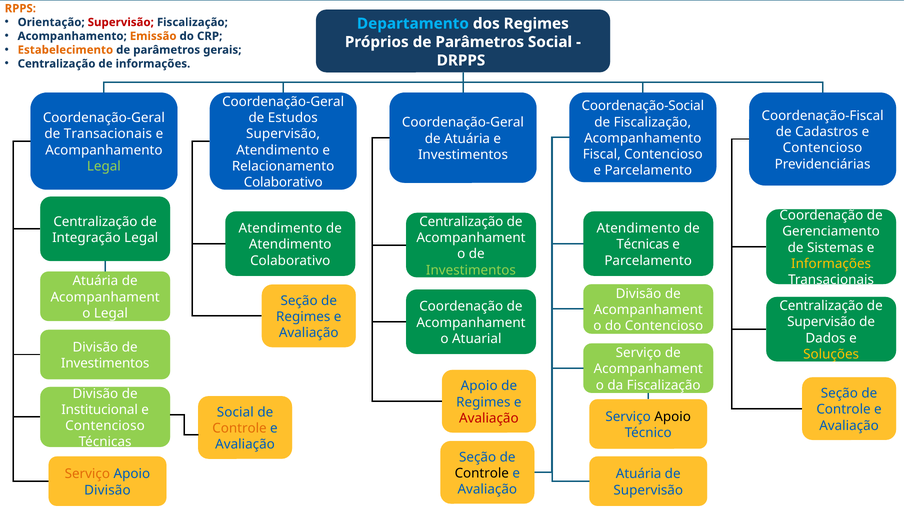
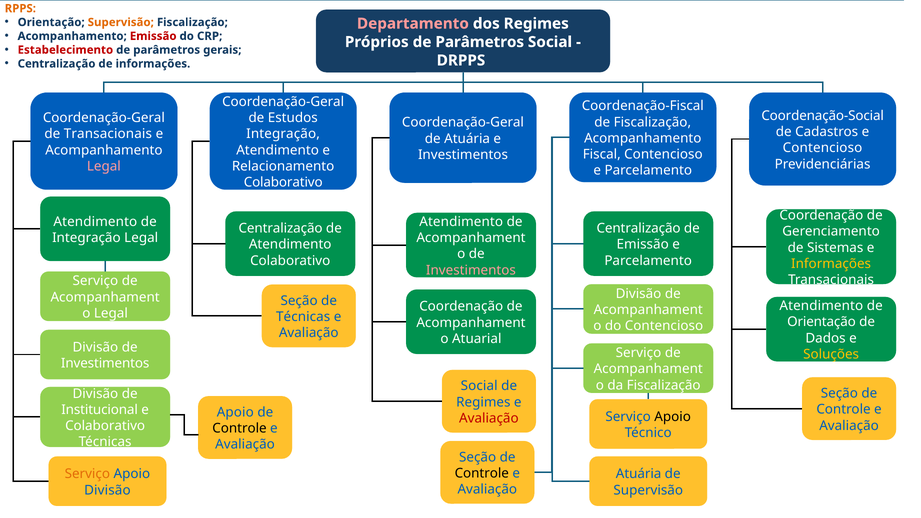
Supervisão colour: red -> orange (121, 22)
Departamento colour: light blue -> pink (413, 24)
Emissão colour: orange -> red (153, 36)
Estabelecimento colour: orange -> red (65, 50)
Coordenação-Social: Coordenação-Social -> Coordenação-Fiscal (643, 106)
Coordenação-Fiscal: Coordenação-Fiscal -> Coordenação-Social (823, 116)
Supervisão: Supervisão -> Integração (283, 134)
Legal colour: light green -> pink (104, 166)
Centralização: Centralização -> Atendimento (95, 222)
Centralização: Centralização -> Atendimento (461, 222)
Atendimento: Atendimento -> Centralização (281, 228)
Atendimento: Atendimento -> Centralização (639, 228)
Técnicas: Técnicas -> Emissão (643, 245)
Investimentos colour: light green -> pink (471, 270)
Atuária: Atuária -> Serviço (95, 281)
Centralização: Centralização -> Atendimento (821, 306)
Regimes: Regimes -> Técnicas (303, 317)
Supervisão: Supervisão -> Orientação (821, 322)
Apoio: Apoio -> Social (479, 386)
Social: Social -> Apoio (235, 412)
Contencioso: Contencioso -> Colaborativo (105, 426)
Controle colour: orange -> black (240, 428)
